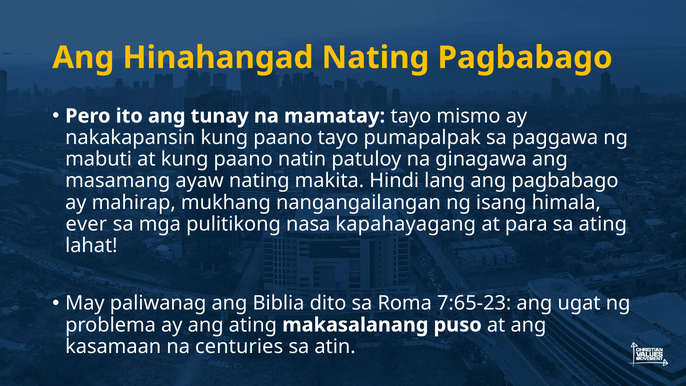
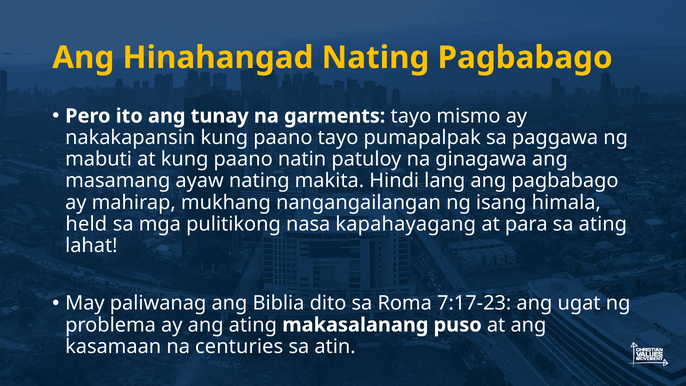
mamatay: mamatay -> garments (335, 116)
ever: ever -> held (86, 224)
7:65-23: 7:65-23 -> 7:17-23 (474, 303)
